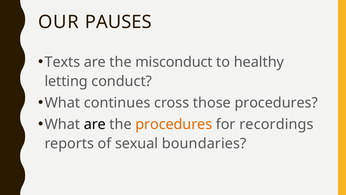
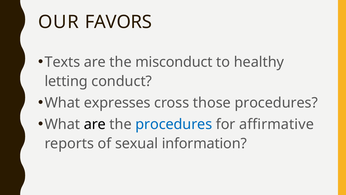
PAUSES: PAUSES -> FAVORS (118, 22)
continues: continues -> expresses (117, 103)
procedures colour: orange -> blue (174, 124)
recordings: recordings -> affirmative (277, 124)
boundaries: boundaries -> information (204, 143)
